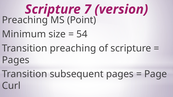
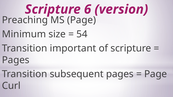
7: 7 -> 6 (88, 9)
MS Point: Point -> Page (82, 20)
Transition preaching: preaching -> important (73, 48)
